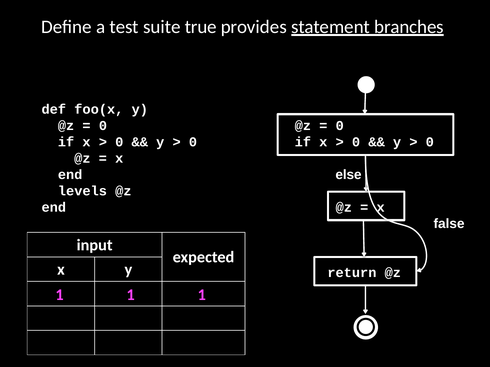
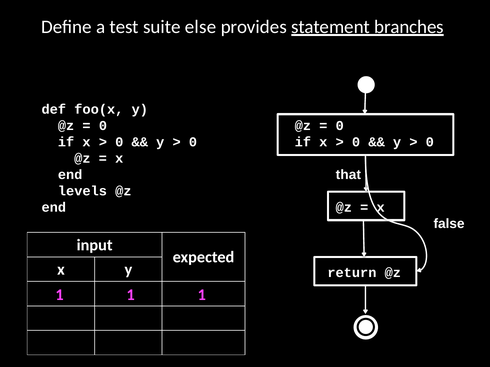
true: true -> else (200, 27)
else: else -> that (348, 175)
